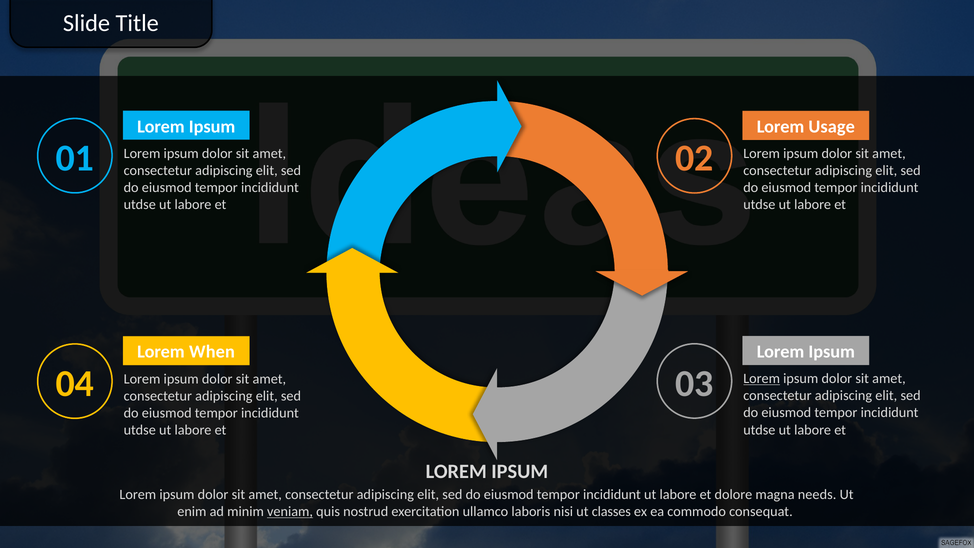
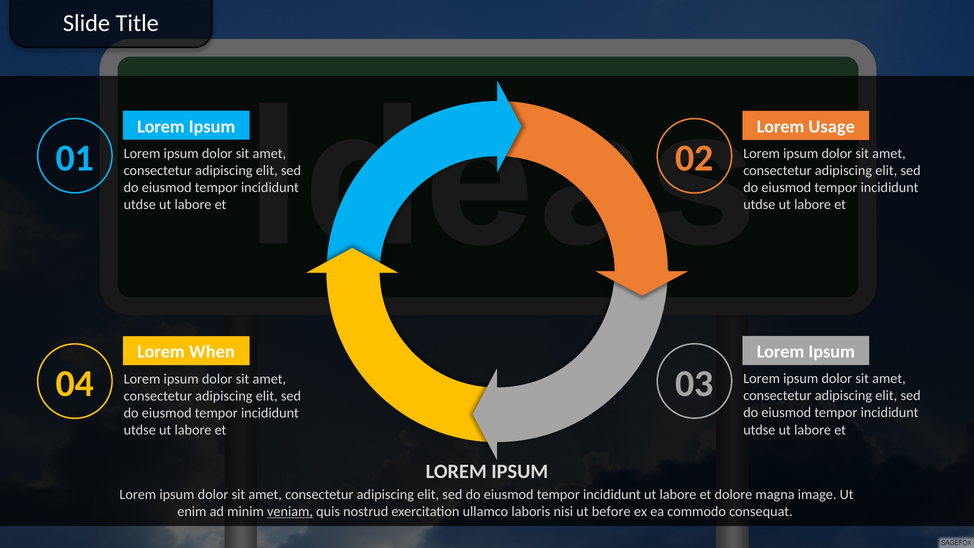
Lorem underline: present -> none (762, 379)
needs: needs -> image (817, 494)
classes: classes -> before (611, 511)
